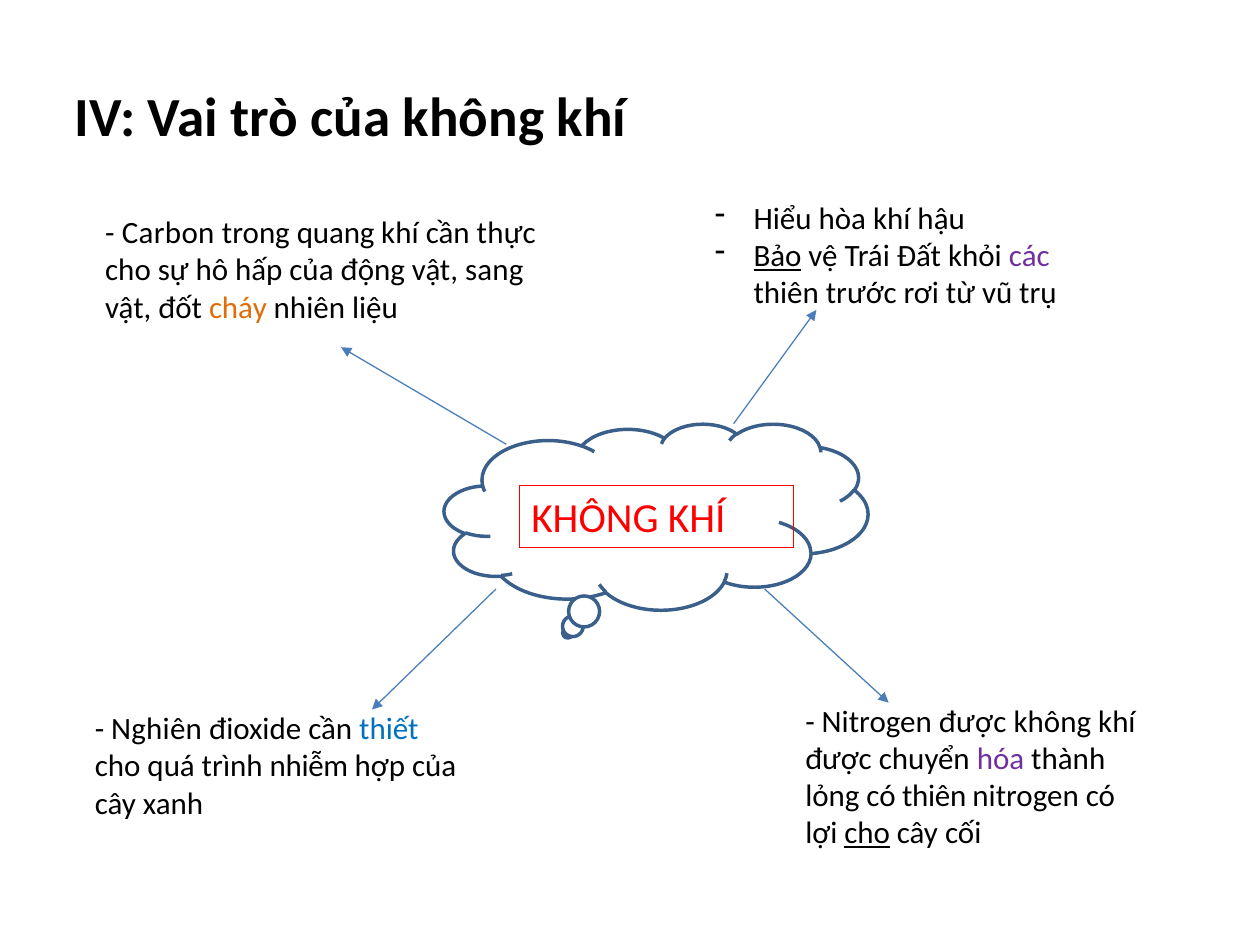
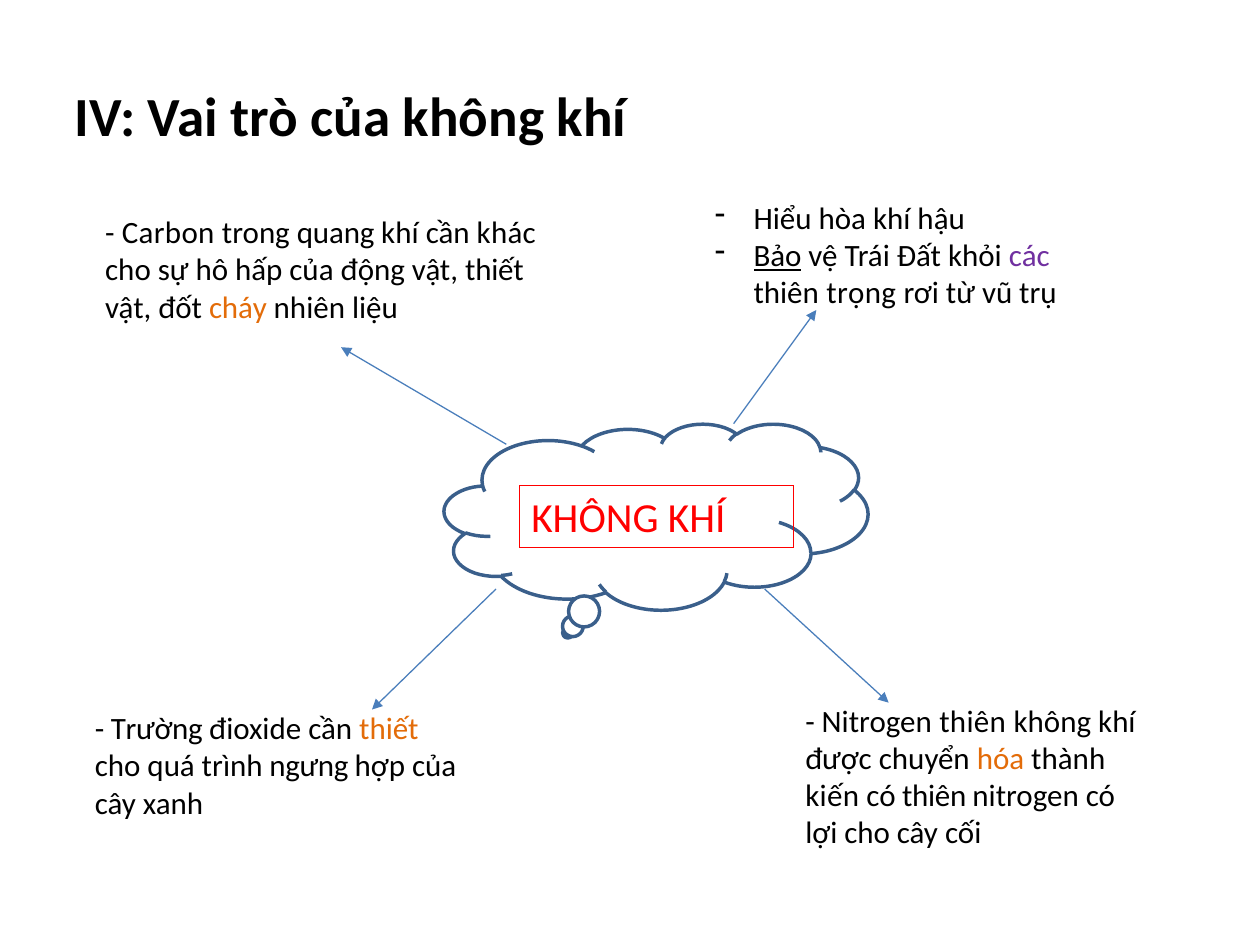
thực: thực -> khác (506, 233)
vật sang: sang -> thiết (494, 271)
trước: trước -> trọng (861, 293)
Nitrogen được: được -> thiên (973, 722)
Nghiên: Nghiên -> Trường (157, 729)
thiết colour: blue -> orange (389, 729)
hóa colour: purple -> orange (1000, 759)
nhiễm: nhiễm -> ngưng (309, 767)
lỏng: lỏng -> kiến (832, 796)
cho underline: present -> none (867, 834)
